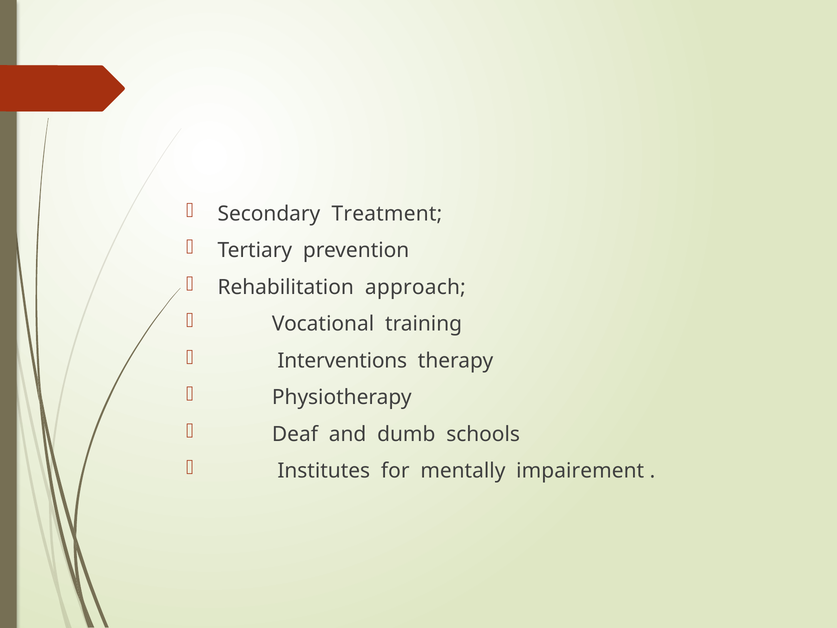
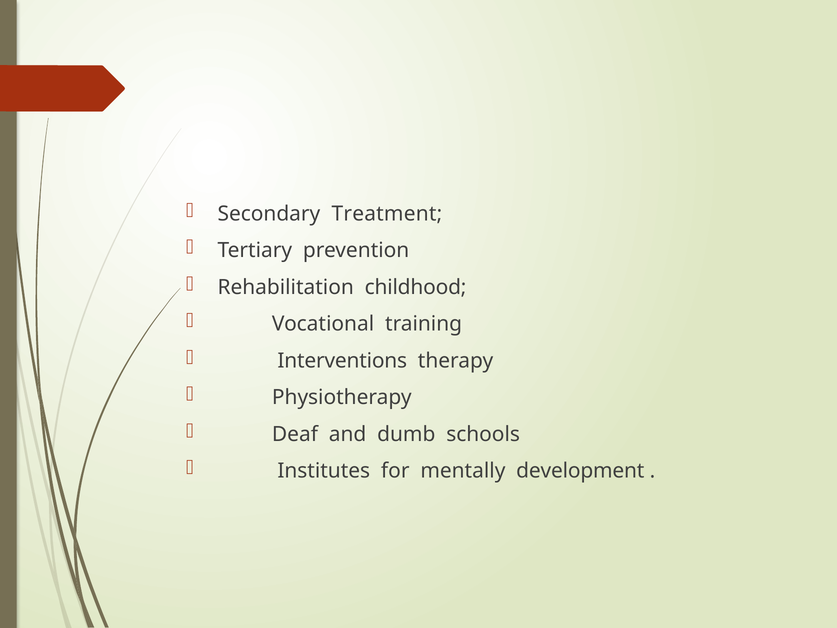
approach: approach -> childhood (416, 287)
impairement: impairement -> development (580, 471)
